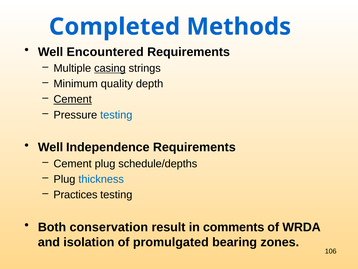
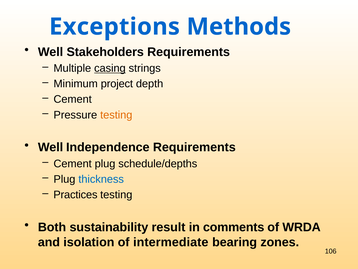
Completed: Completed -> Exceptions (114, 27)
Encountered: Encountered -> Stakeholders (105, 52)
quality: quality -> project (117, 84)
Cement underline: present -> none (73, 99)
testing colour: blue -> orange (116, 115)
conservation: conservation -> sustainability (109, 227)
promulgated: promulgated -> intermediate (171, 242)
